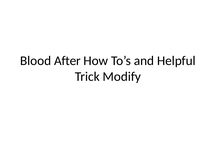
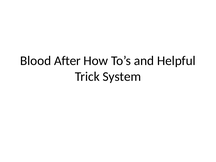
Modify: Modify -> System (122, 77)
